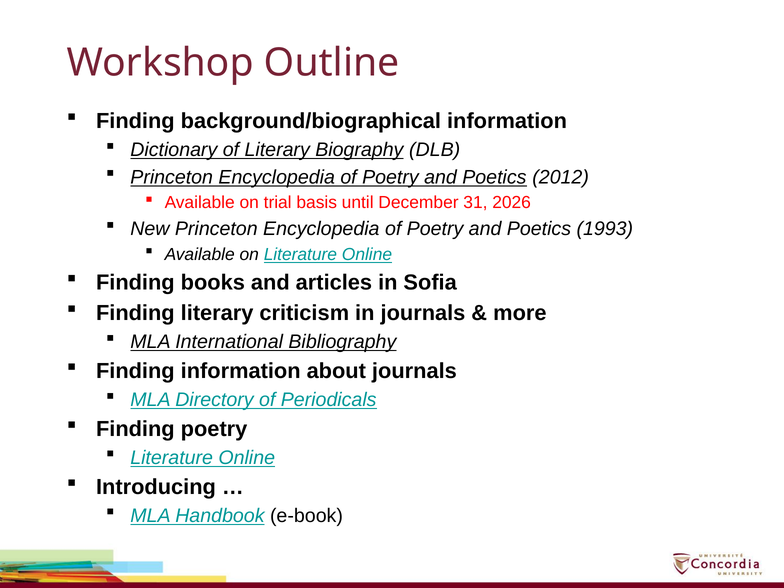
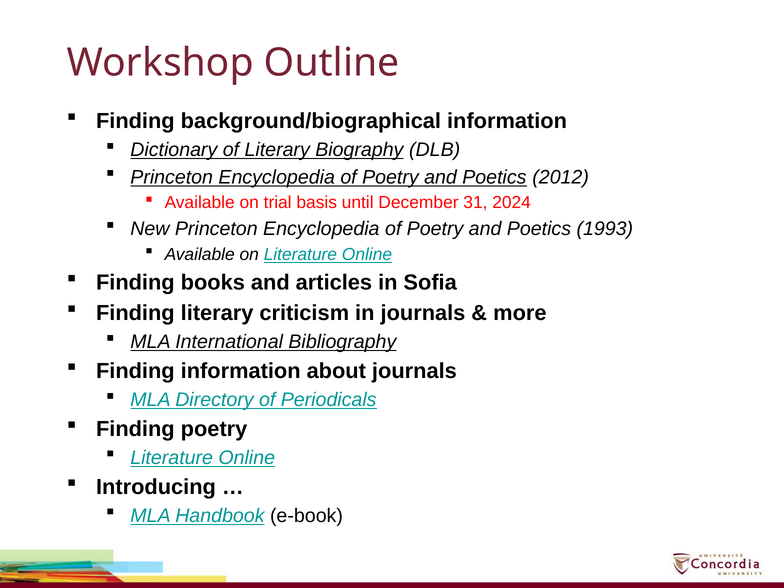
2026: 2026 -> 2024 (512, 203)
